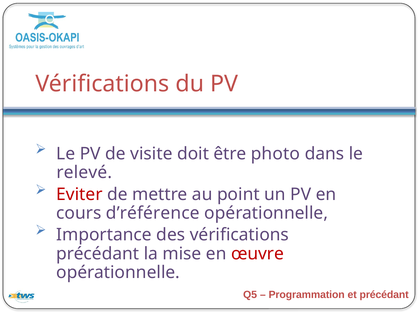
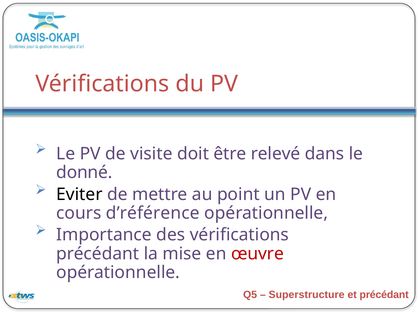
photo: photo -> relevé (276, 154)
relevé: relevé -> donné (84, 173)
Eviter colour: red -> black (79, 195)
Programmation: Programmation -> Superstructure (307, 295)
